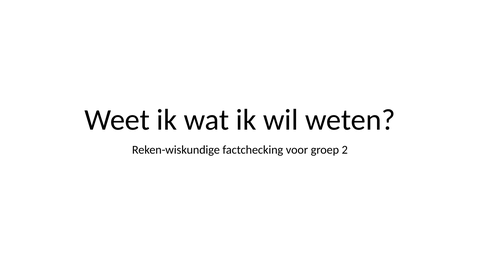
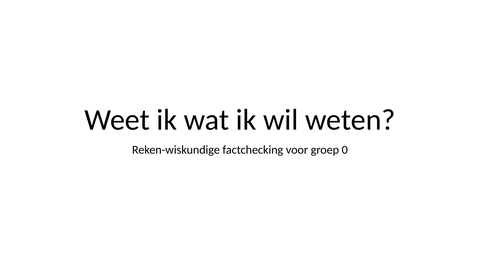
2: 2 -> 0 (345, 150)
